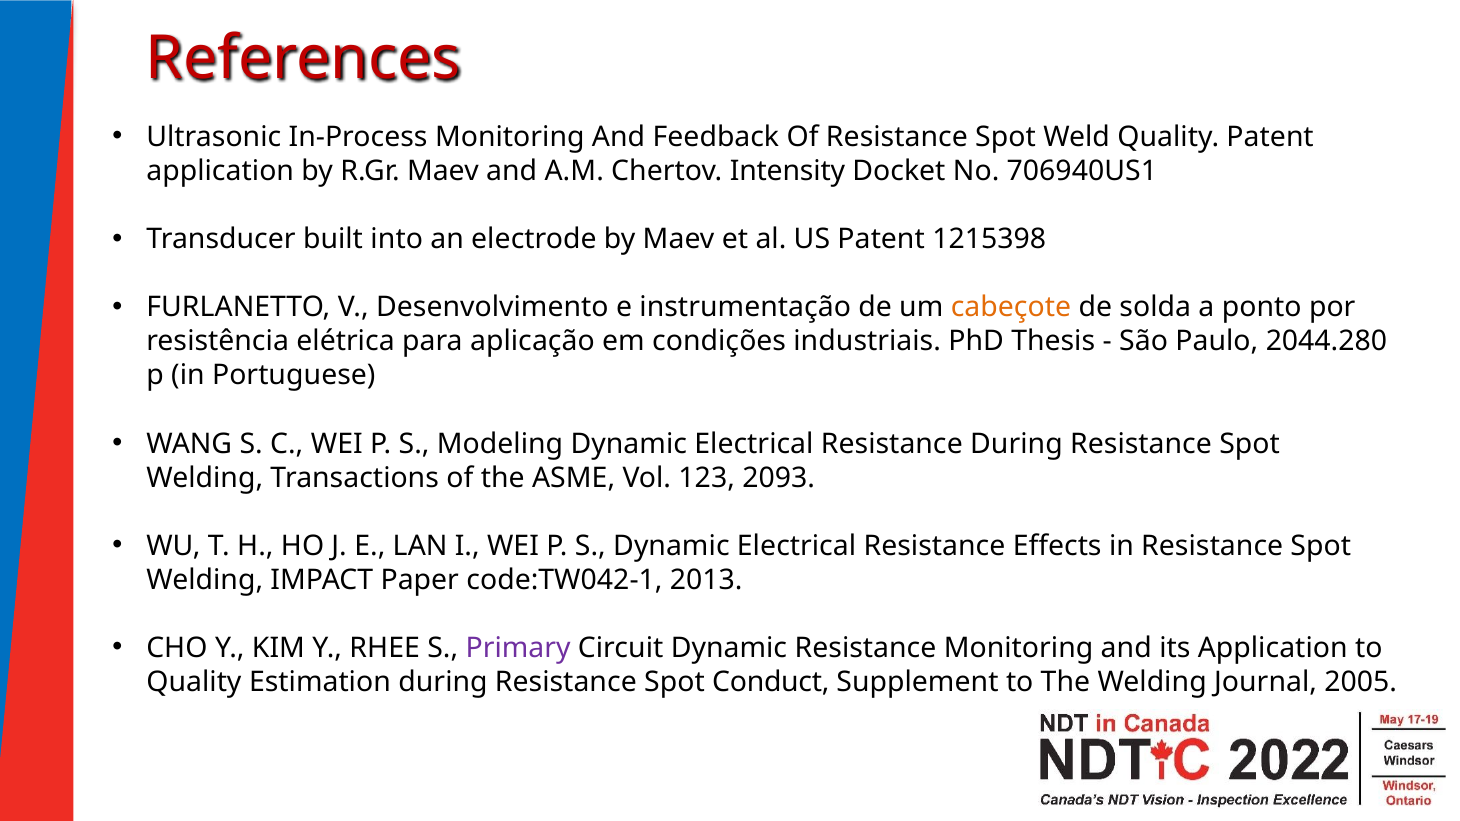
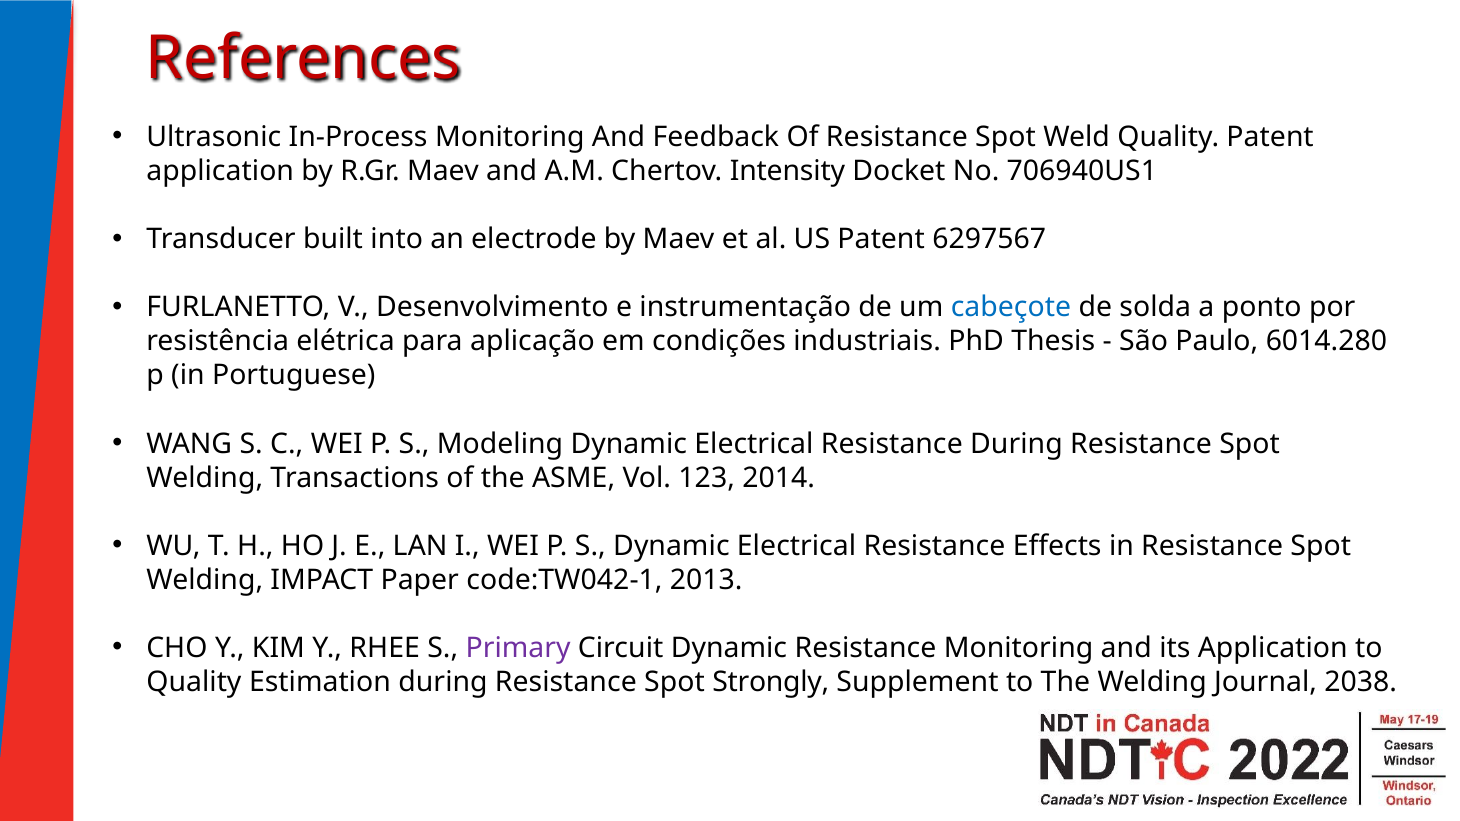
1215398: 1215398 -> 6297567 (989, 239)
cabeçote colour: orange -> blue (1011, 307)
2044.280: 2044.280 -> 6014.280 (1326, 342)
2093: 2093 -> 2014 (779, 478)
Conduct: Conduct -> Strongly (771, 682)
2005: 2005 -> 2038 (1361, 682)
